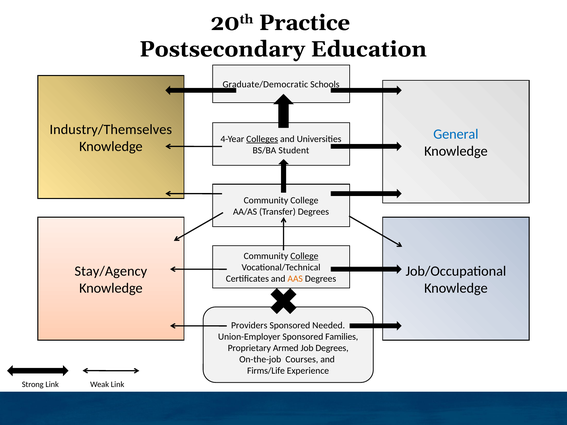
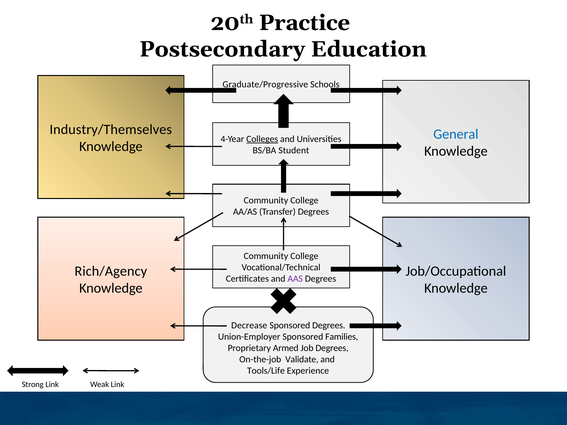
Graduate/Democratic: Graduate/Democratic -> Graduate/Progressive (265, 85)
College underline: present -> none (304, 256)
Stay/Agency: Stay/Agency -> Rich/Agency (111, 271)
AAS colour: orange -> purple (295, 279)
Providers: Providers -> Decrease (249, 326)
Sponsored Needed: Needed -> Degrees (329, 326)
Courses: Courses -> Validate (302, 360)
Firms/Life: Firms/Life -> Tools/Life (266, 371)
